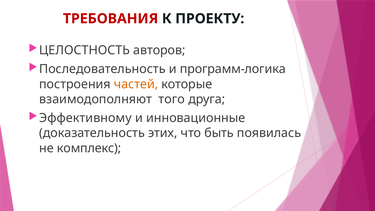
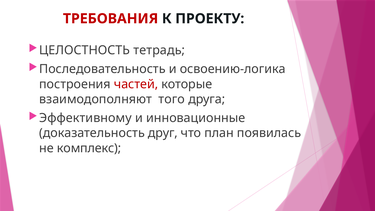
авторов: авторов -> тетрадь (159, 50)
программ-логика: программ-логика -> освоению-логика (233, 69)
частей colour: orange -> red (136, 84)
этих: этих -> друг (163, 133)
быть: быть -> план (219, 133)
